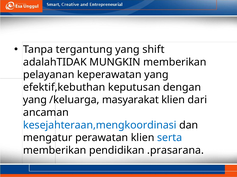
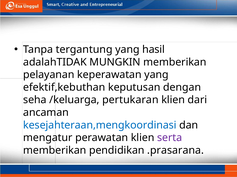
shift: shift -> hasil (154, 50)
yang: yang -> seha (35, 100)
masyarakat: masyarakat -> pertukaran (130, 100)
serta colour: blue -> purple (170, 138)
